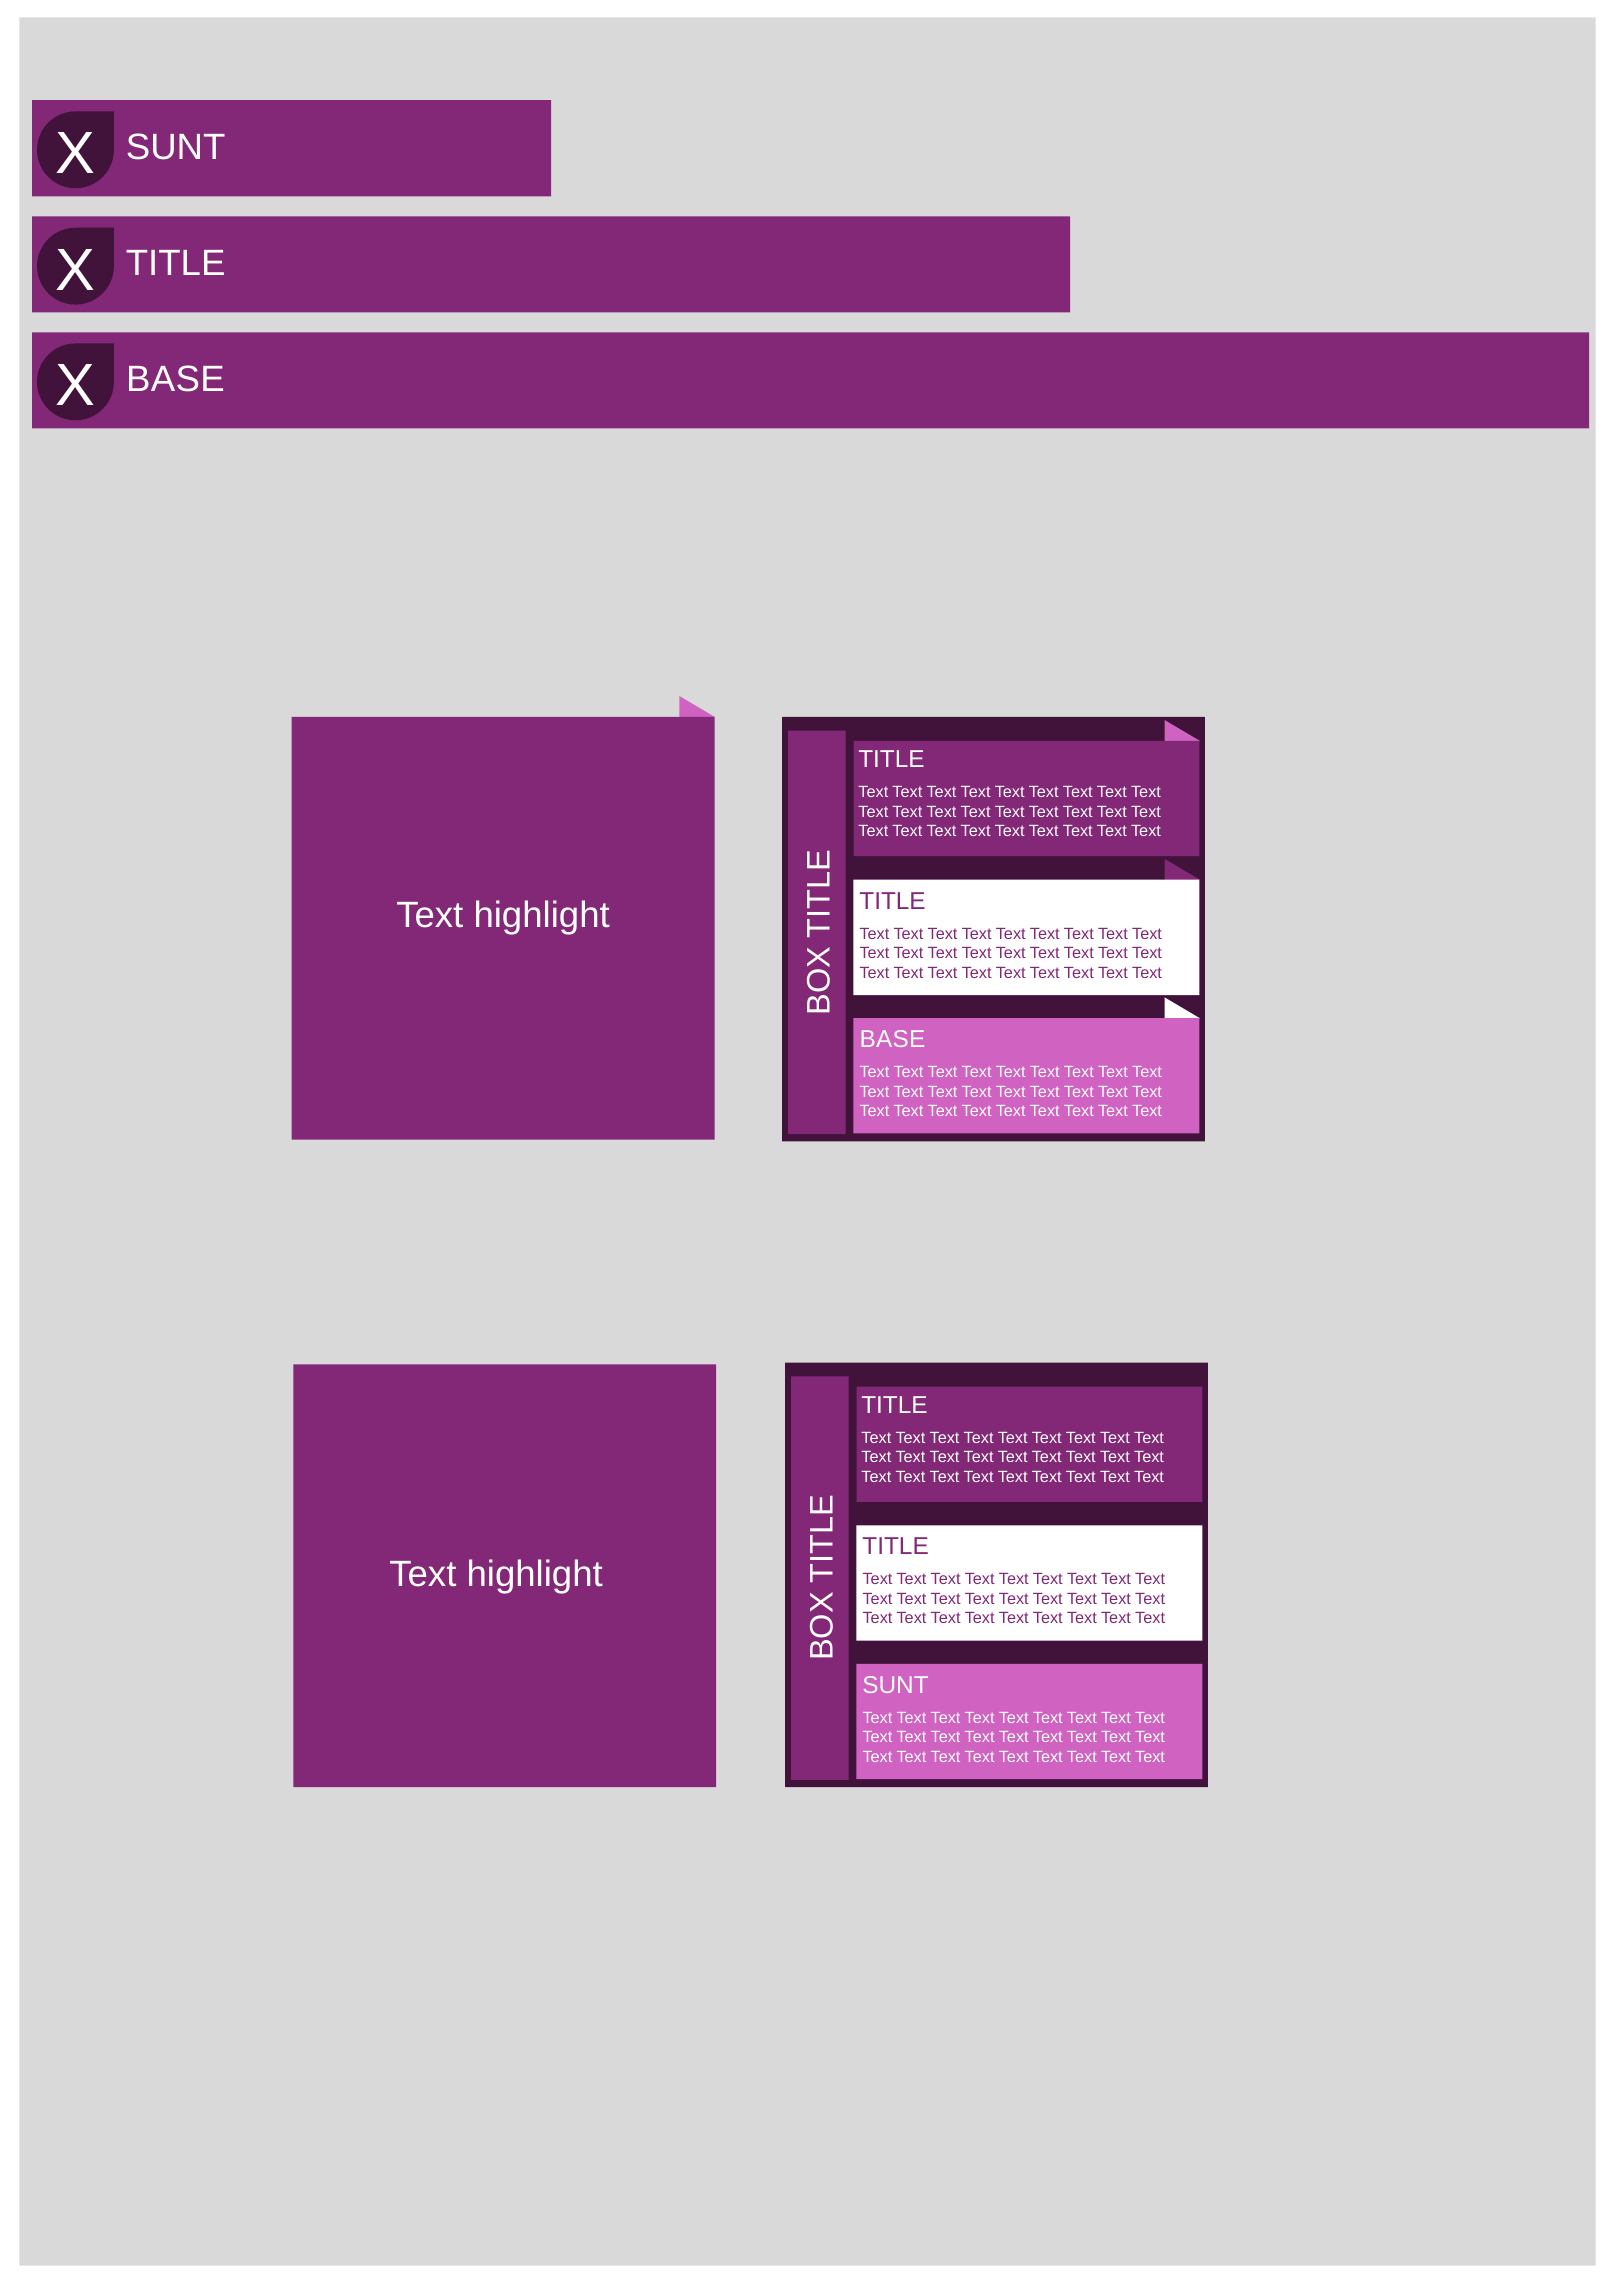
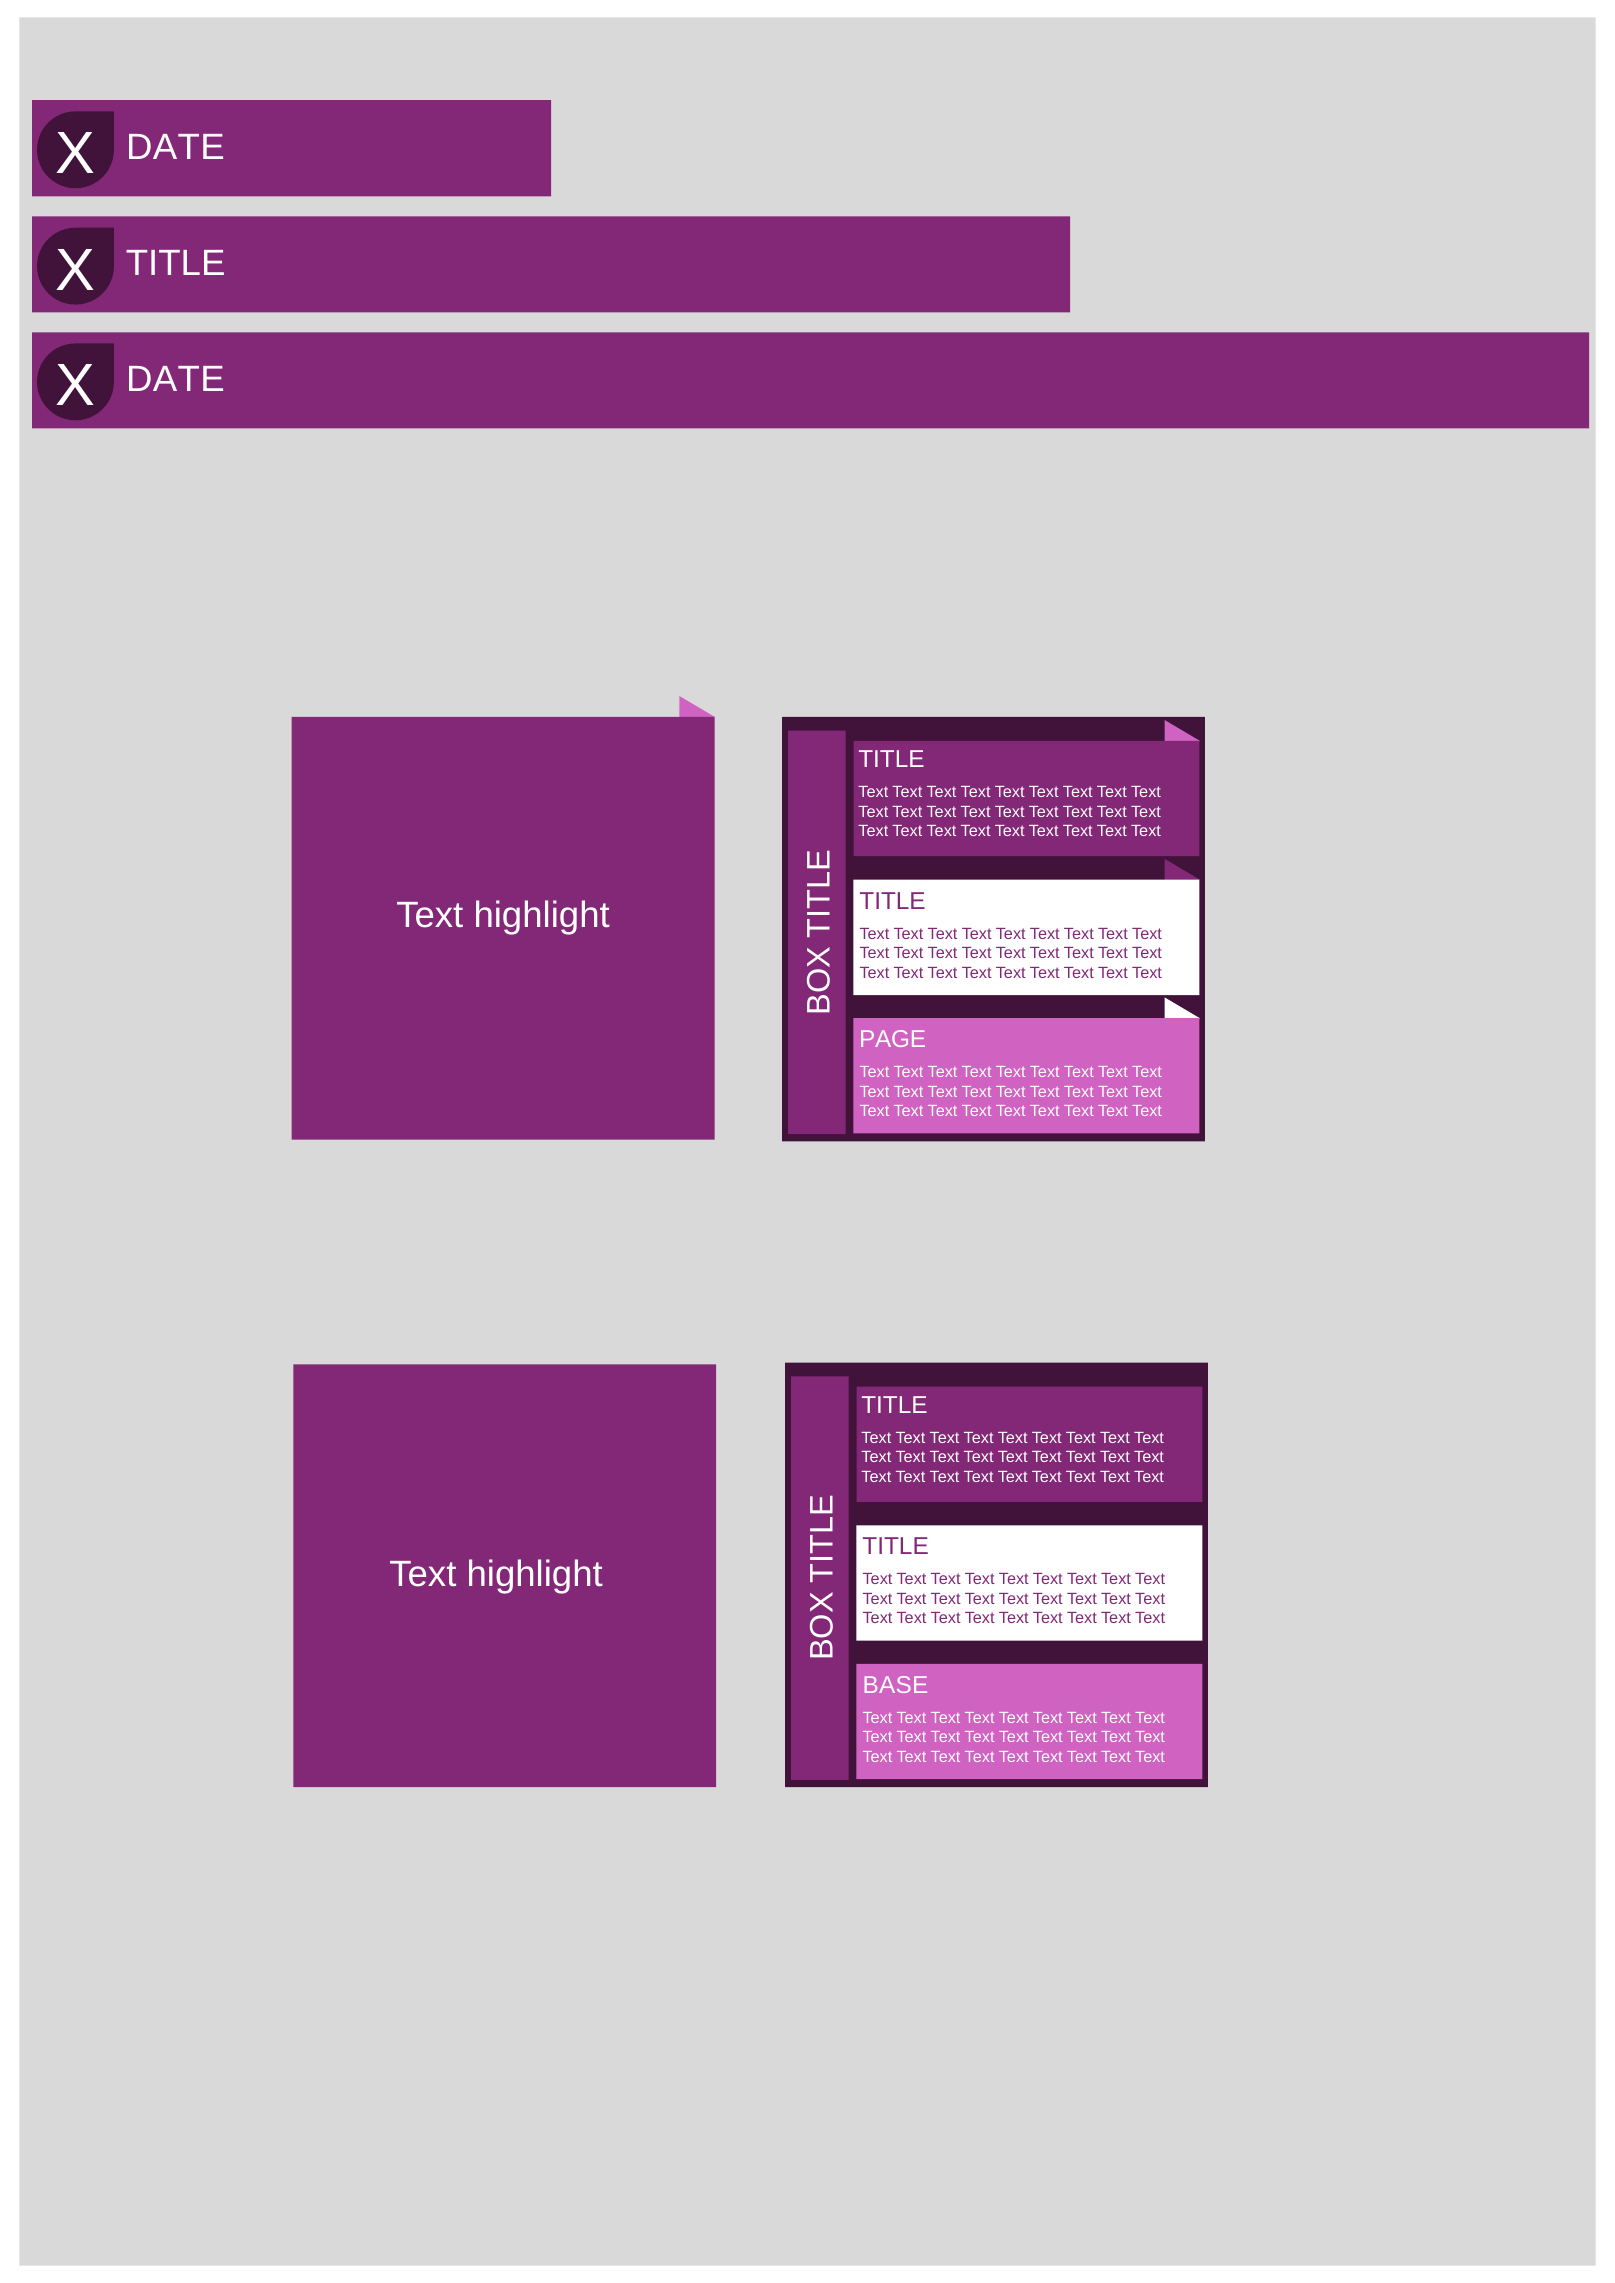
SUNT: SUNT -> DATE (175, 147)
BASE: BASE -> DATE (175, 379)
BASE: BASE -> PAGE (893, 1040)
SUNT: SUNT -> BASE (895, 1686)
